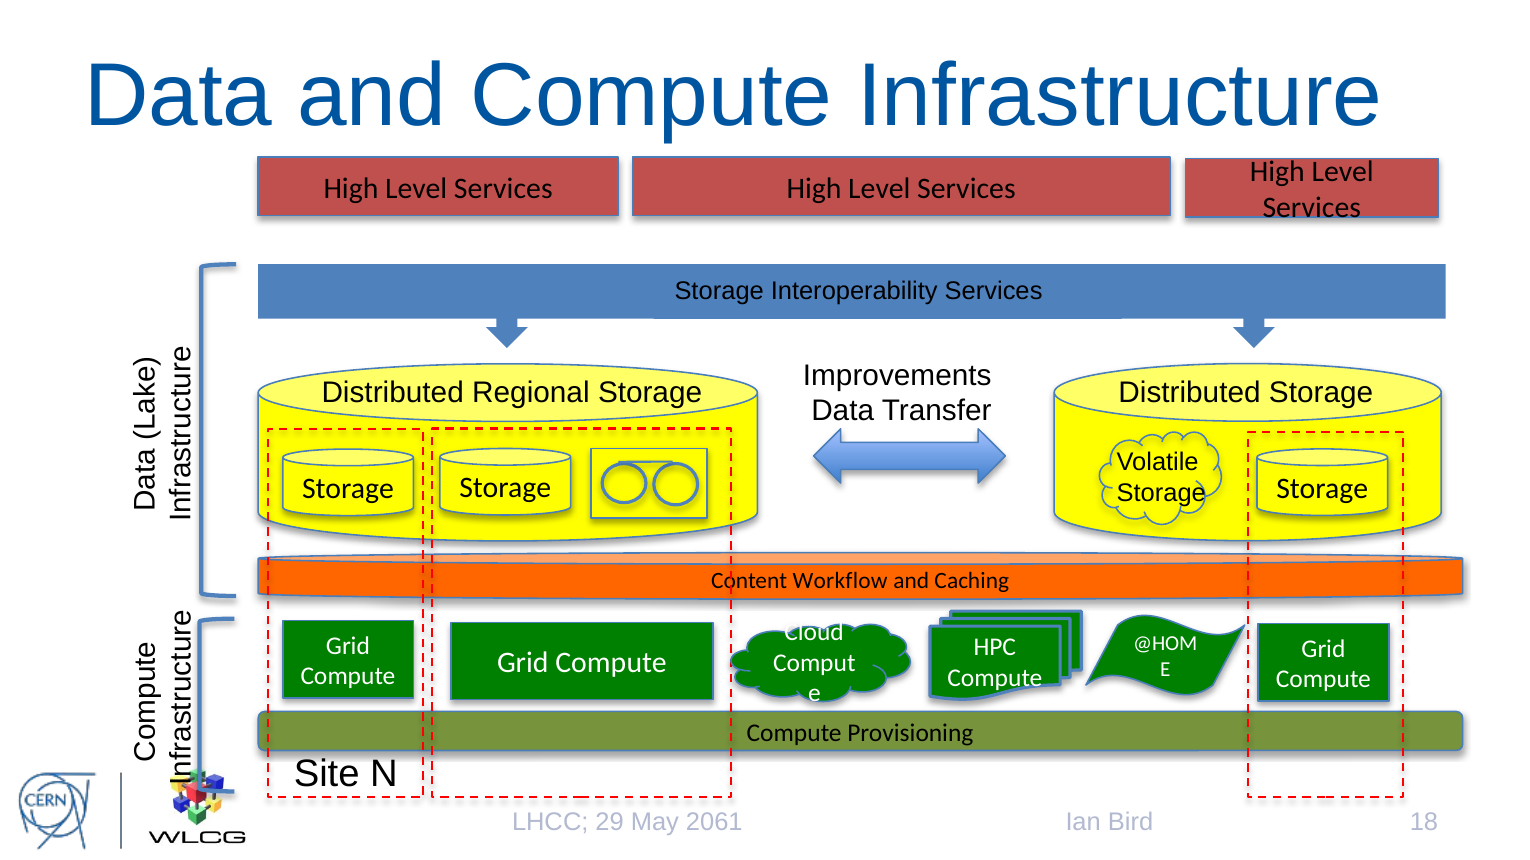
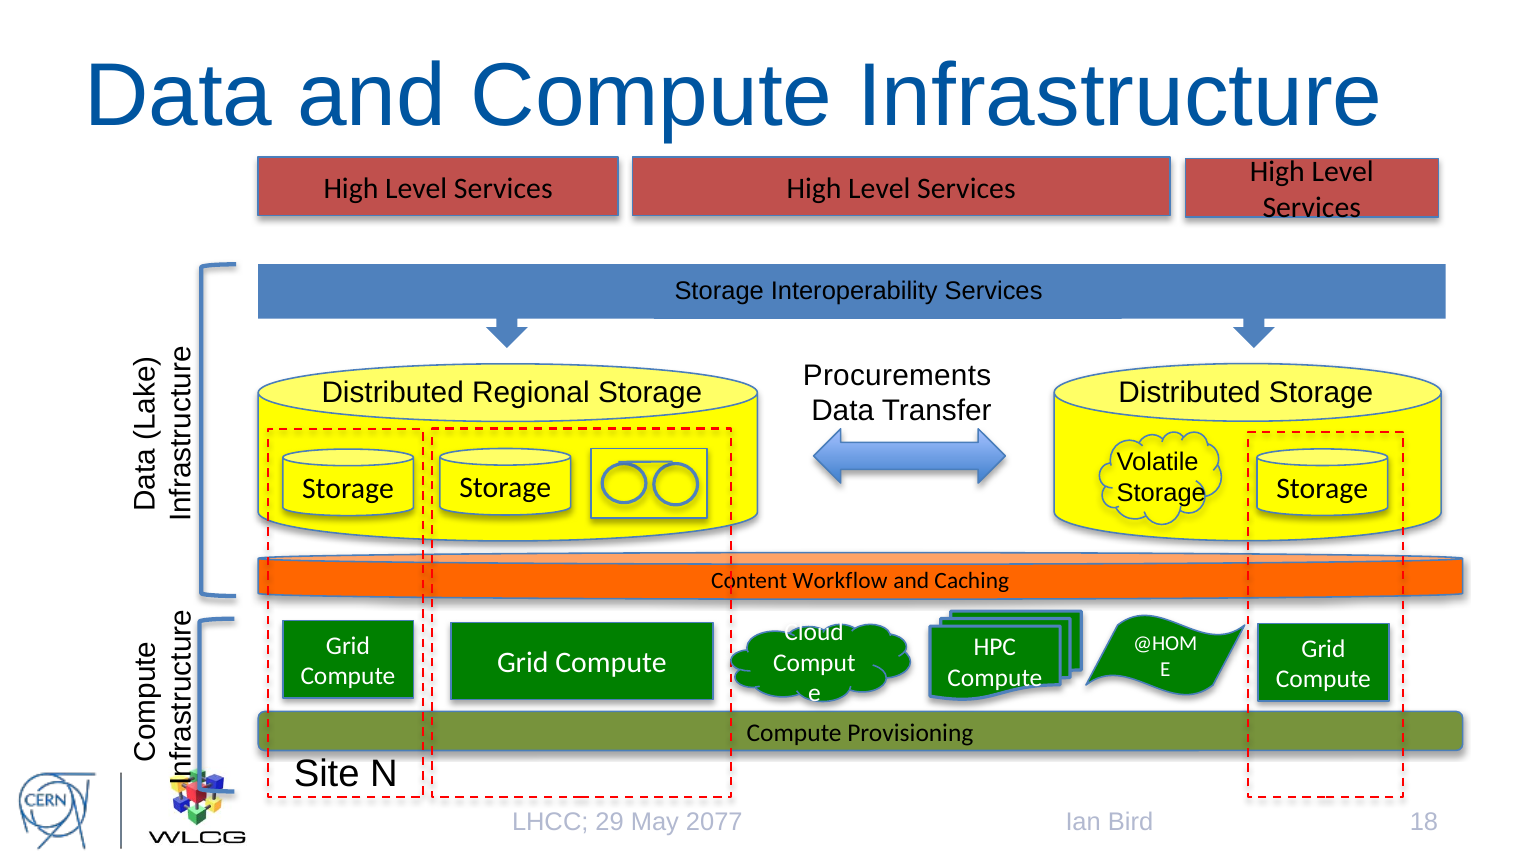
Improvements: Improvements -> Procurements (897, 376)
2061: 2061 -> 2077 (714, 823)
